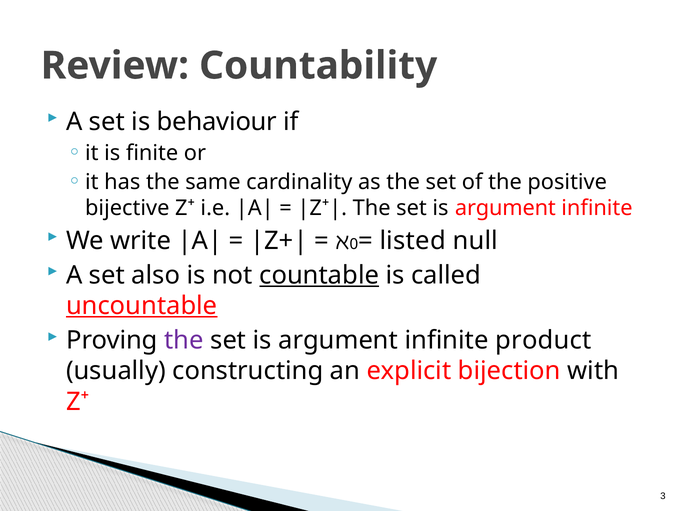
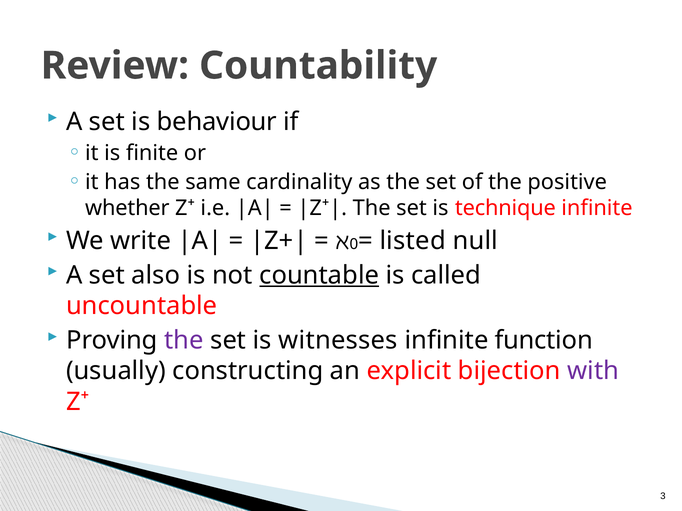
bijective: bijective -> whether (127, 208)
argument: argument -> technique (505, 208)
uncountable underline: present -> none (142, 306)
argument: argument -> witnesses (338, 341)
product: product -> function (544, 341)
with colour: black -> purple (593, 371)
